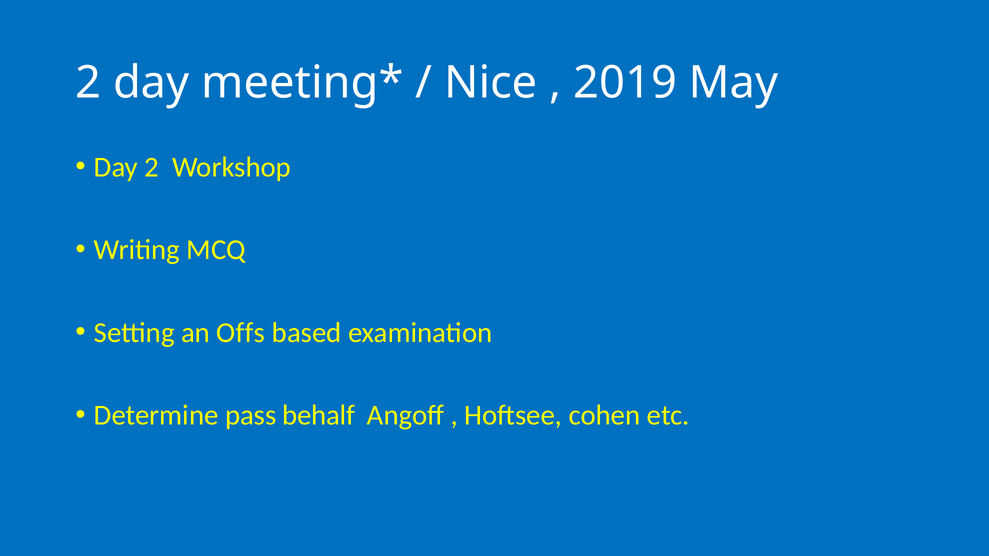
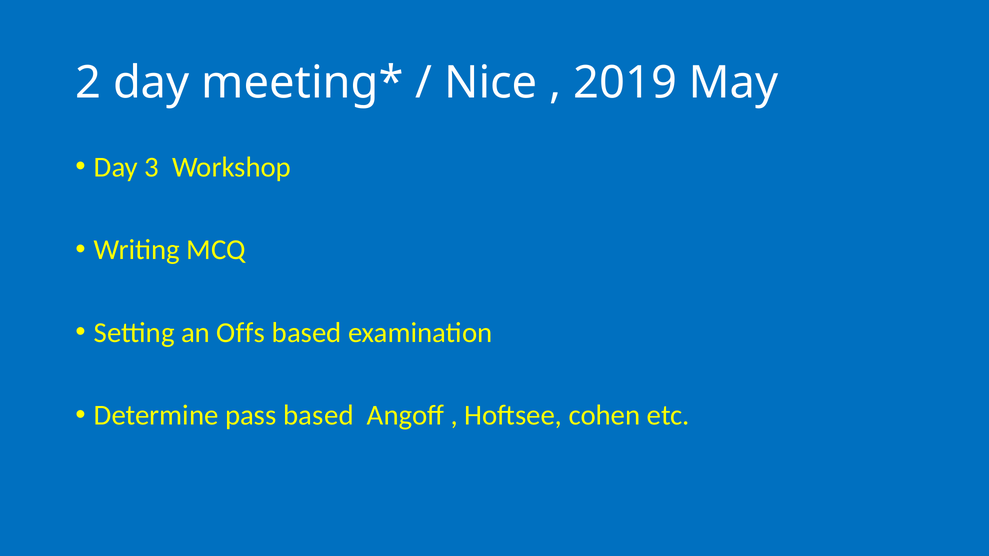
Day 2: 2 -> 3 (152, 167)
pass behalf: behalf -> based (318, 416)
